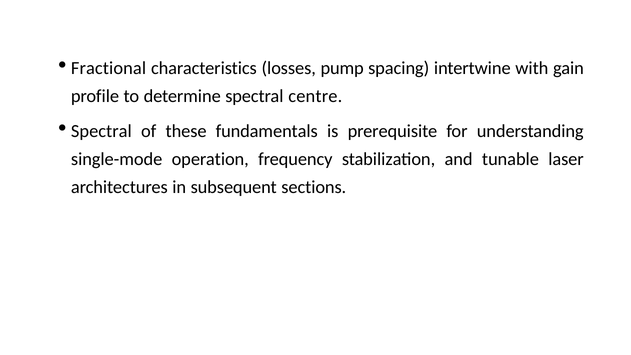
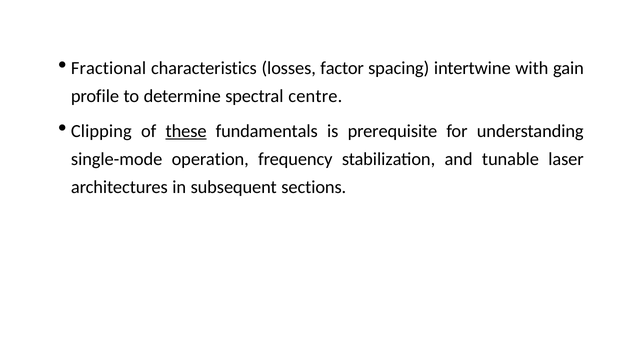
pump: pump -> factor (342, 68)
Spectral: Spectral -> Clipping (101, 131)
these underline: none -> present (186, 131)
